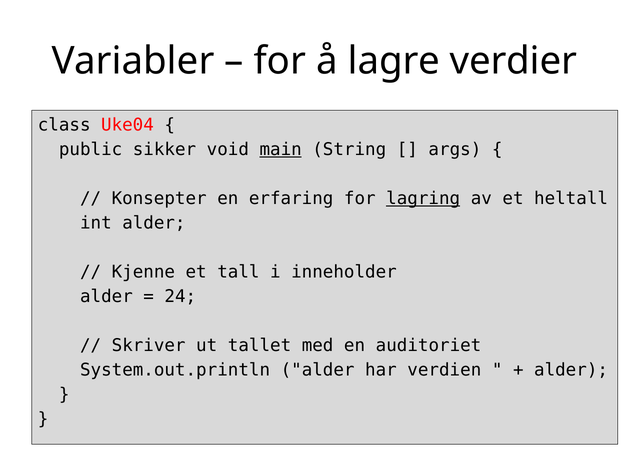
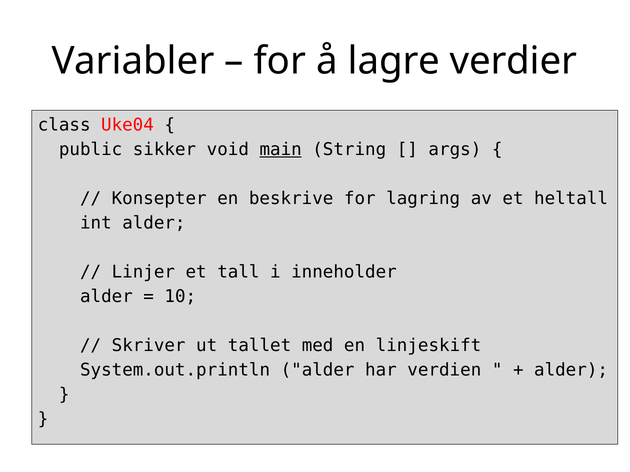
erfaring: erfaring -> beskrive (291, 199)
lagring underline: present -> none (423, 199)
Kjenne: Kjenne -> Linjer (143, 272)
24: 24 -> 10 (180, 297)
auditoriet: auditoriet -> linjeskift (429, 346)
